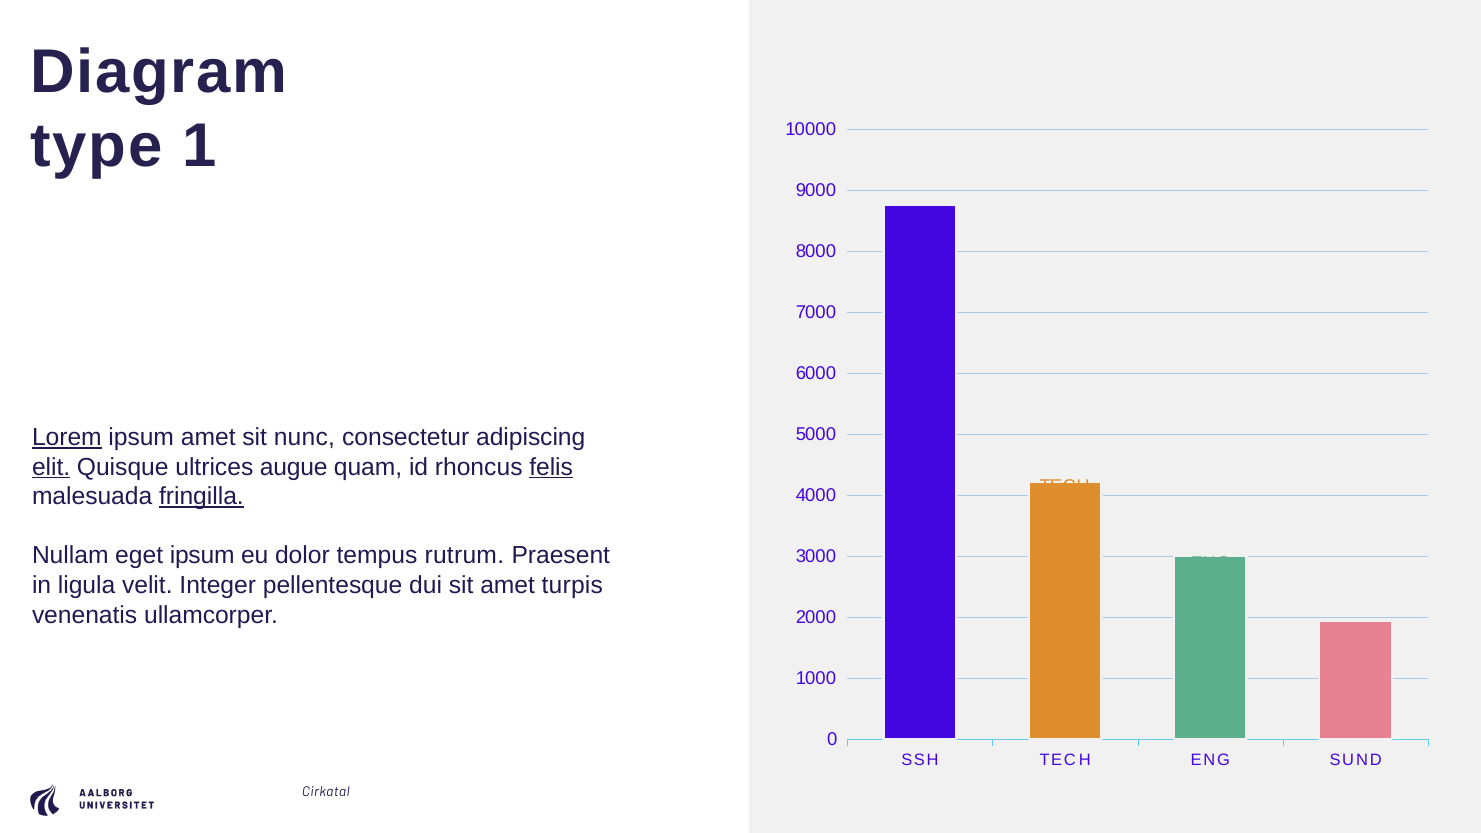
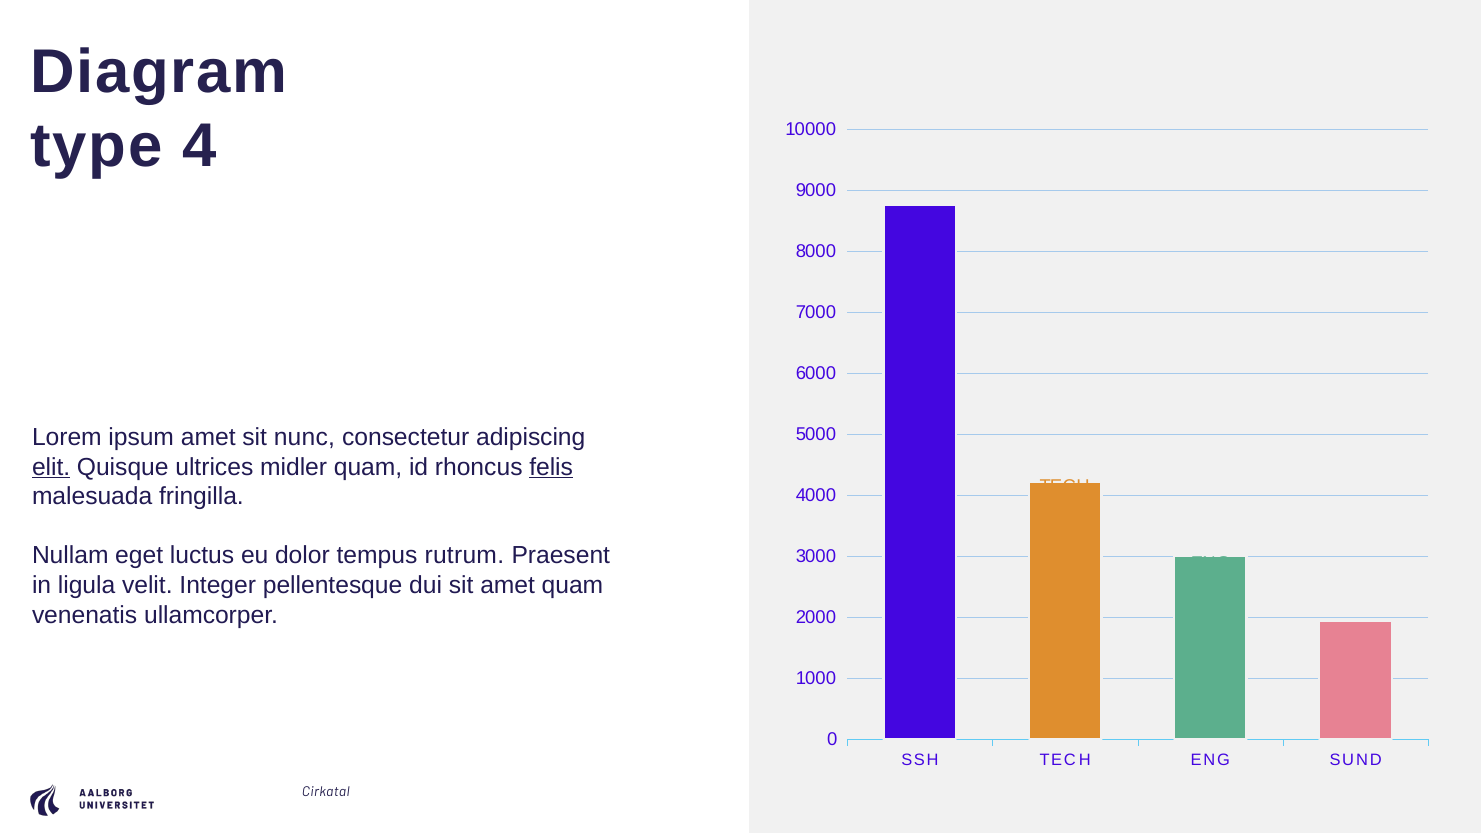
1: 1 -> 4 (200, 146)
Lorem underline: present -> none (67, 437)
augue: augue -> midler (294, 467)
fringilla underline: present -> none (201, 497)
eget ipsum: ipsum -> luctus (202, 556)
amet turpis: turpis -> quam (572, 585)
